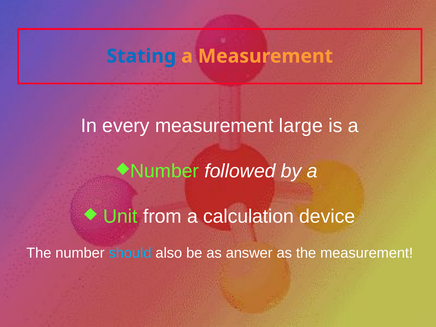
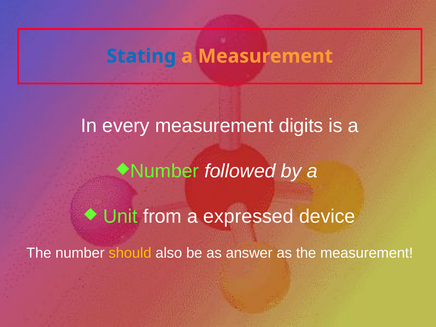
large: large -> digits (301, 126)
calculation: calculation -> expressed (248, 217)
should colour: light blue -> yellow (130, 253)
